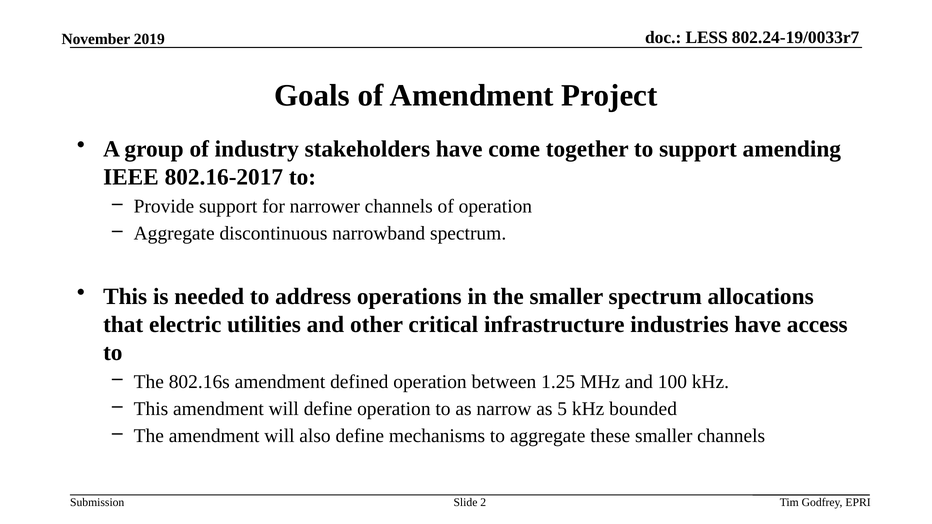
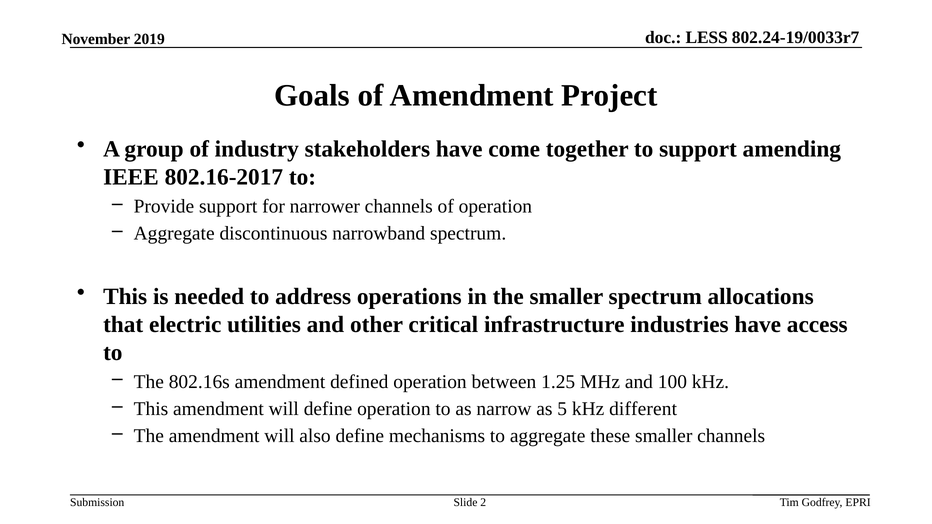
bounded: bounded -> different (643, 409)
